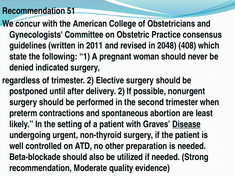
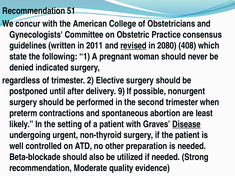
revised underline: none -> present (133, 46)
2048: 2048 -> 2080 (167, 46)
delivery 2: 2 -> 9 (121, 91)
